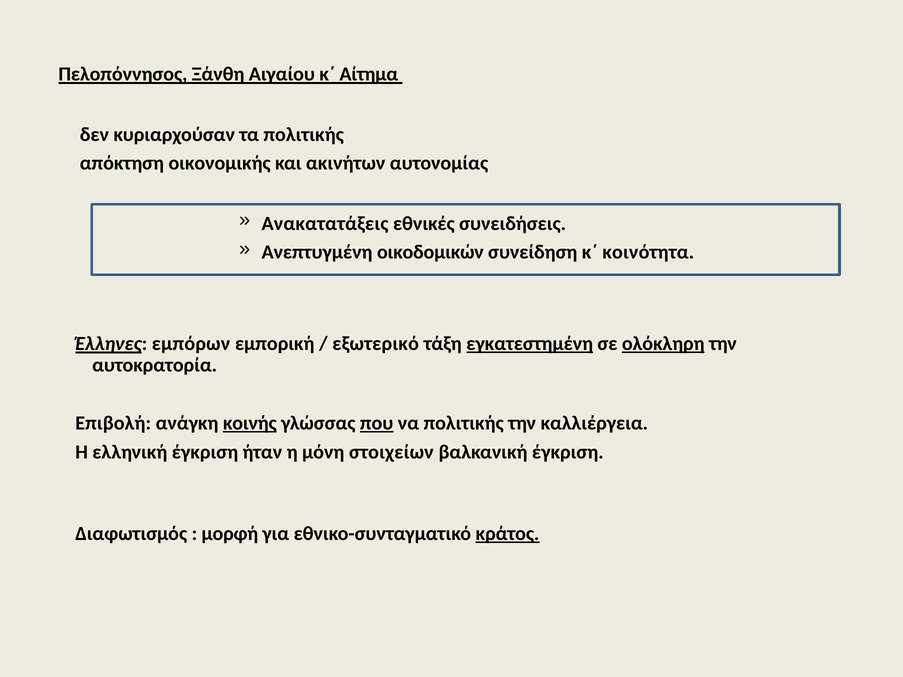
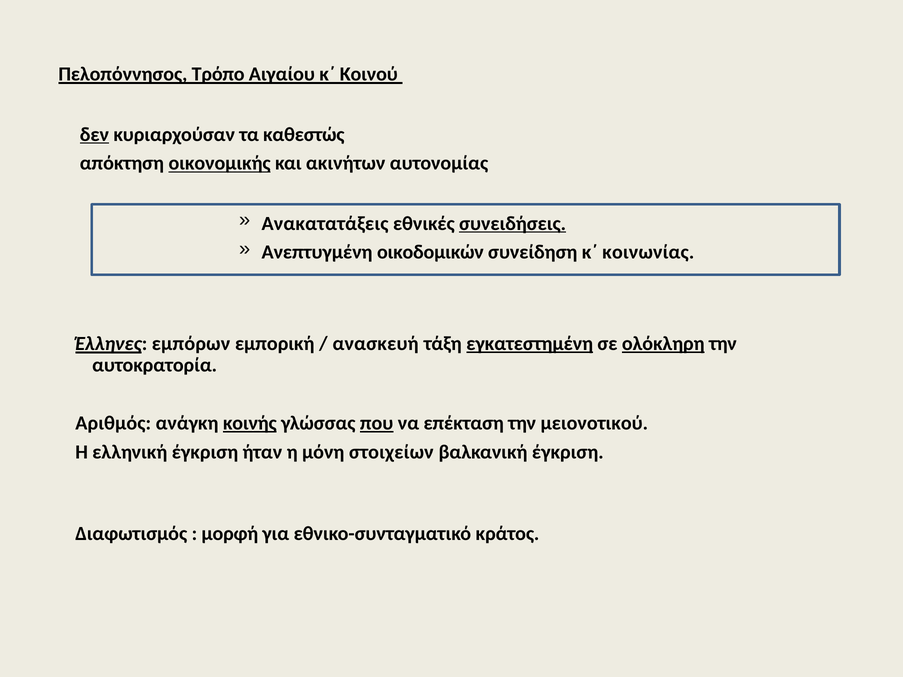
Ξάνθη: Ξάνθη -> Τρόπο (218, 74)
Αίτημα: Αίτημα -> Κοινού (369, 74)
δεν underline: none -> present (94, 135)
τα πολιτικής: πολιτικής -> καθεστώς (304, 135)
οικονομικής underline: none -> present (220, 163)
συνειδήσεις underline: none -> present (513, 224)
κοινότητα: κοινότητα -> κοινωνίας (648, 252)
εξωτερικό: εξωτερικό -> ανασκευή (376, 344)
Επιβολή: Επιβολή -> Αριθμός (113, 423)
να πολιτικής: πολιτικής -> επέκταση (464, 423)
καλλιέργεια: καλλιέργεια -> μειονοτικού (594, 423)
κράτος underline: present -> none (507, 534)
